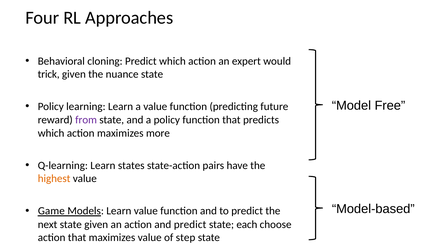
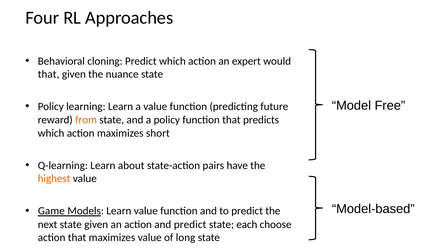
trick: trick -> that (49, 74)
from colour: purple -> orange (86, 120)
more: more -> short (158, 133)
states: states -> about (131, 165)
step: step -> long (186, 238)
